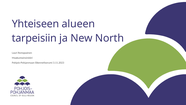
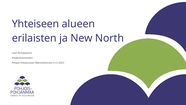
tarpeisiin: tarpeisiin -> erilaisten (34, 38)
